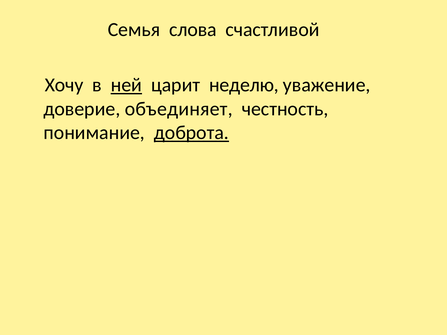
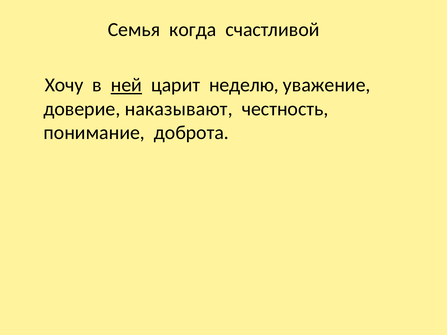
слова: слова -> когда (193, 30)
объединяет: объединяет -> наказывают (179, 109)
доброта underline: present -> none (191, 133)
